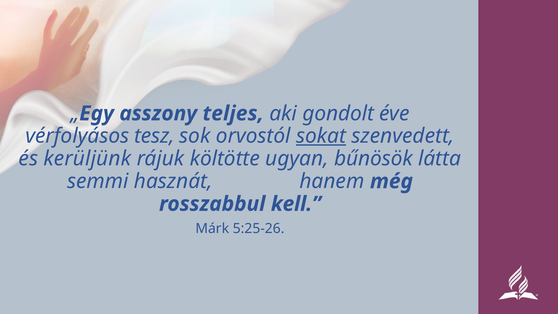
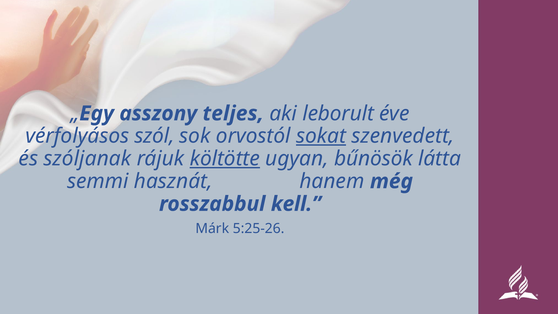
gondolt: gondolt -> leborult (338, 113)
tesz: tesz -> szól (154, 136)
kerüljünk: kerüljünk -> szóljanak (87, 159)
költötte underline: none -> present (225, 159)
